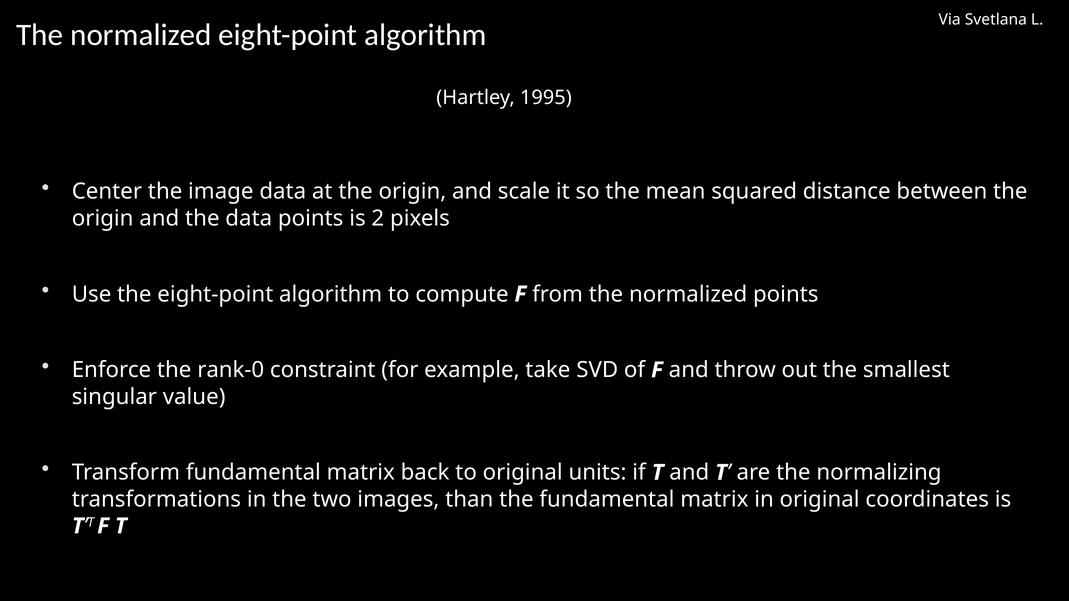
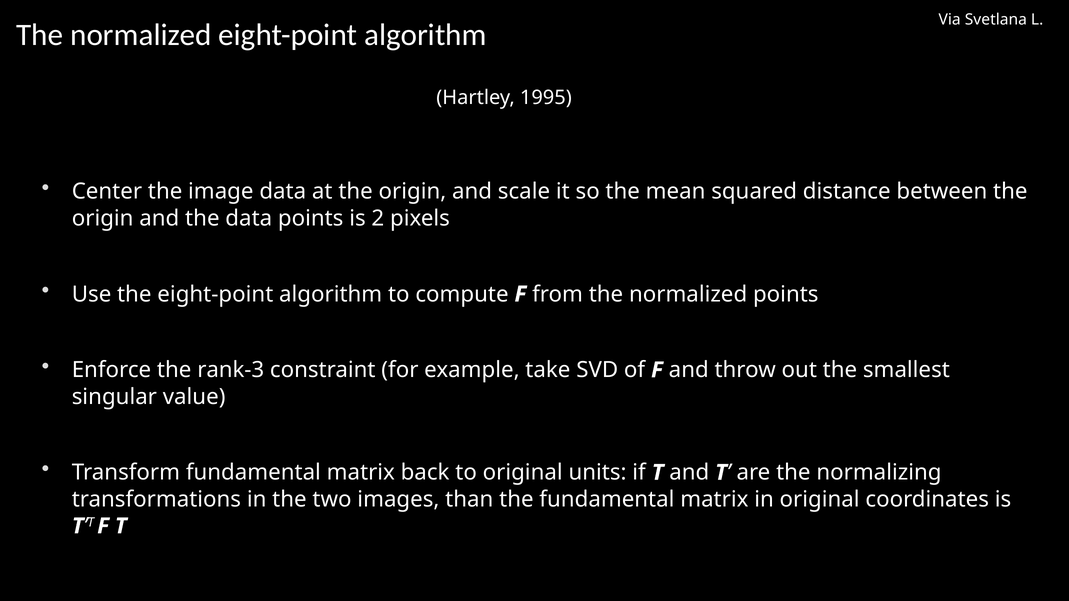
rank-0: rank-0 -> rank-3 (231, 370)
